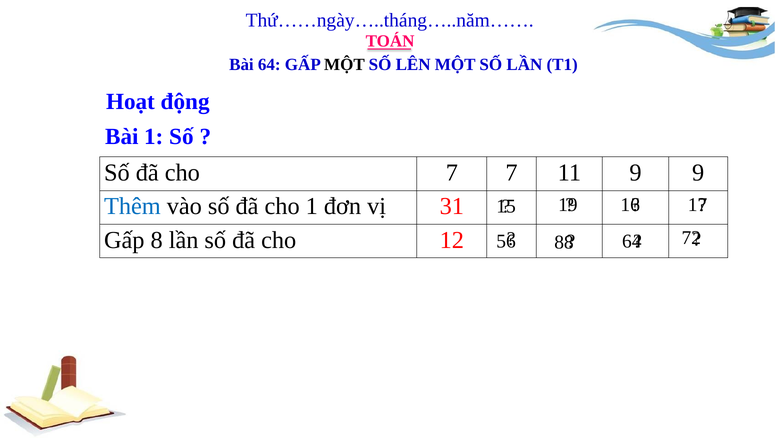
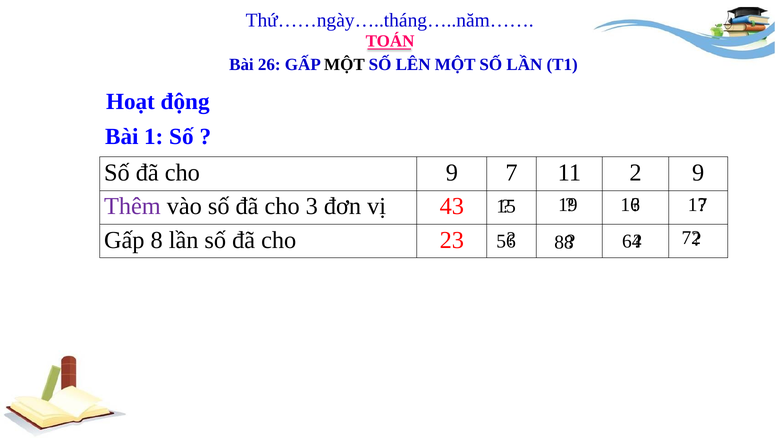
Bài 64: 64 -> 26 (269, 65)
cho 7: 7 -> 9 (452, 173)
11 9: 9 -> 2 (636, 173)
Thêm colour: blue -> purple (132, 206)
cho 1: 1 -> 3 (312, 206)
31: 31 -> 43 (452, 206)
12: 12 -> 23 (452, 240)
